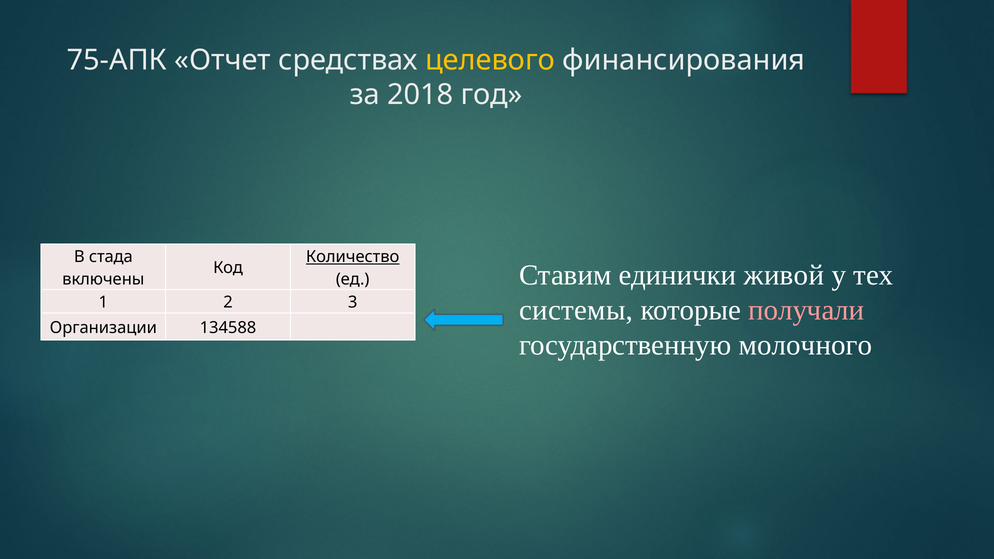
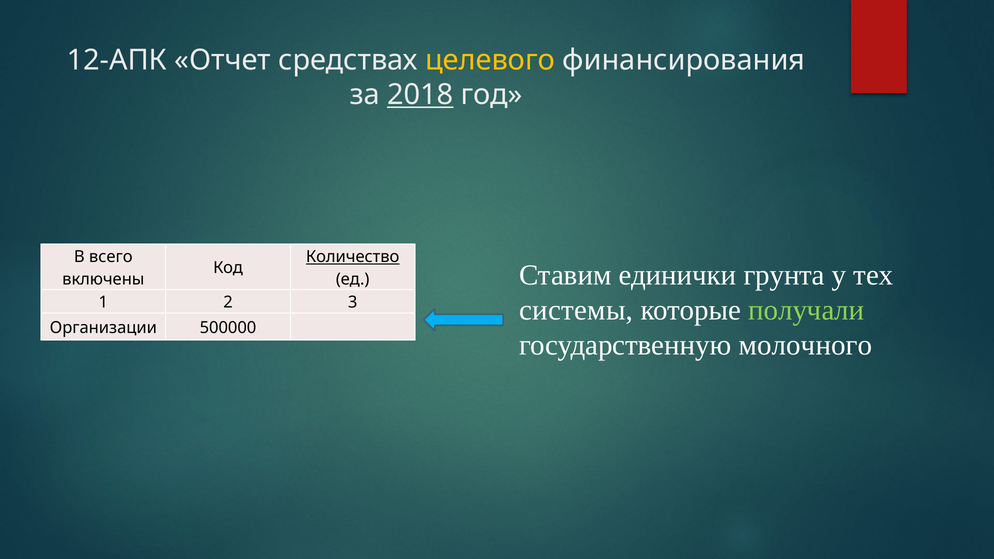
75-АПК: 75-АПК -> 12-АПК (117, 60)
2018 underline: none -> present (420, 95)
стада: стада -> всего (111, 257)
живой: живой -> грунта (784, 275)
получали colour: pink -> light green (806, 310)
134588: 134588 -> 500000 (228, 328)
